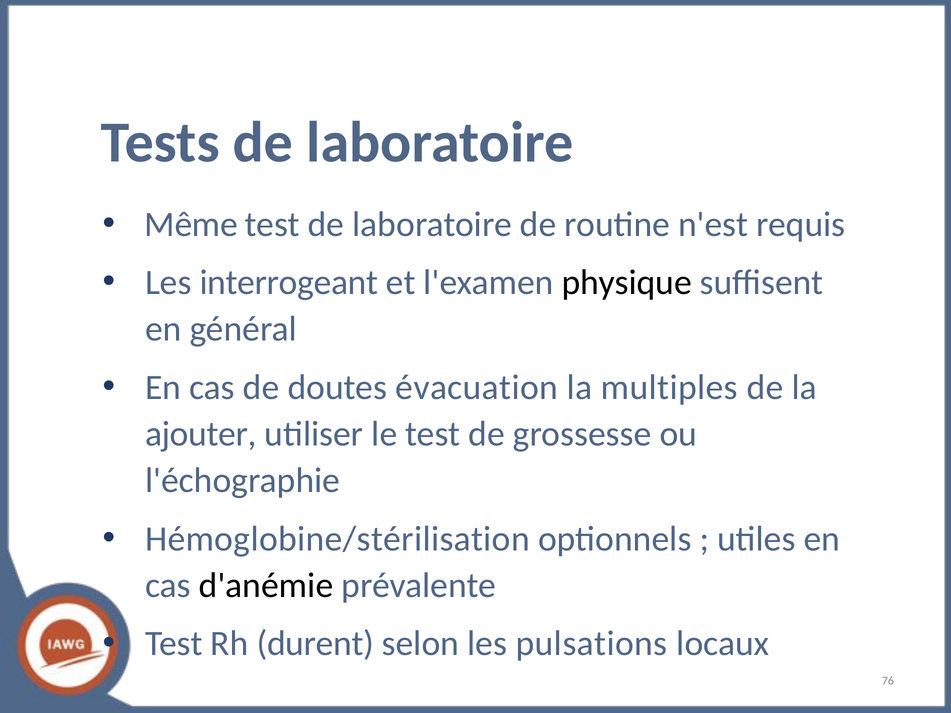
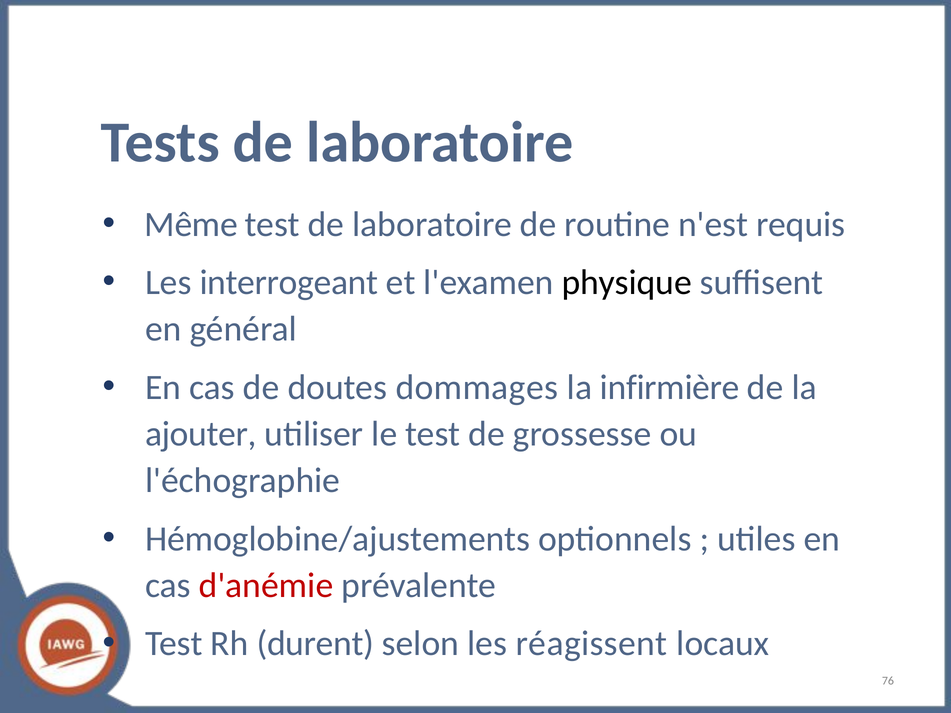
évacuation: évacuation -> dommages (477, 388)
multiples: multiples -> infirmière (670, 388)
Hémoglobine/stérilisation: Hémoglobine/stérilisation -> Hémoglobine/ajustements (338, 539)
d'anémie colour: black -> red (266, 586)
pulsations: pulsations -> réagissent (592, 644)
